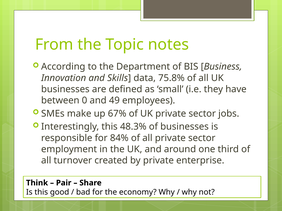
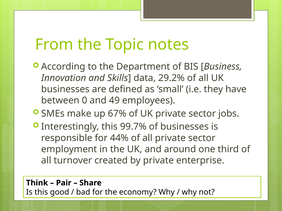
75.8%: 75.8% -> 29.2% (171, 78)
48.3%: 48.3% -> 99.7% (133, 127)
84%: 84% -> 44% (119, 138)
